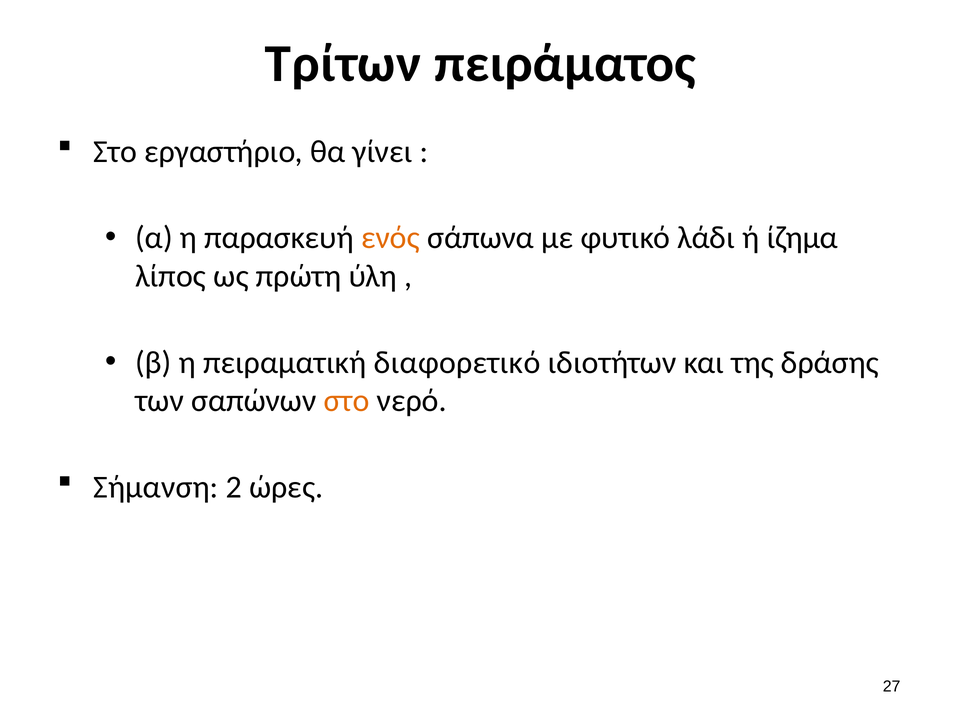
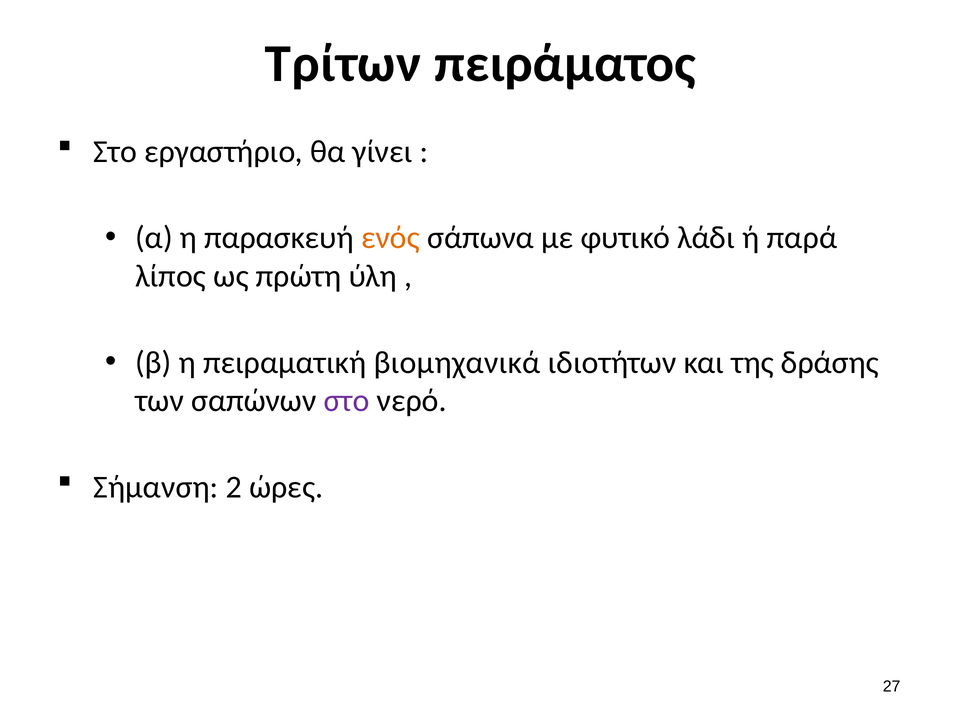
ίζημα: ίζημα -> παρά (802, 238)
διαφορετικό: διαφορετικό -> βιομηχανικά (457, 362)
στο colour: orange -> purple (347, 401)
